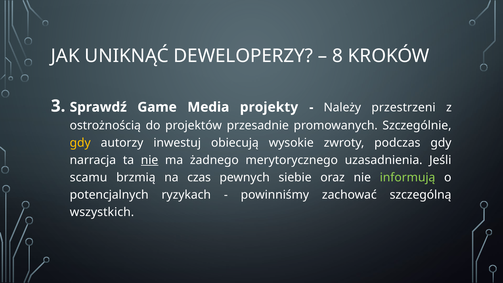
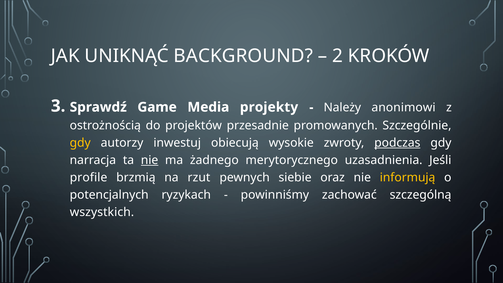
DEWELOPERZY: DEWELOPERZY -> BACKGROUND (243, 56)
8: 8 -> 2 (338, 56)
przestrzeni: przestrzeni -> anonimowi (404, 108)
podczas underline: none -> present (397, 143)
scamu: scamu -> profile (89, 178)
czas: czas -> rzut (199, 178)
informują colour: light green -> yellow (408, 178)
